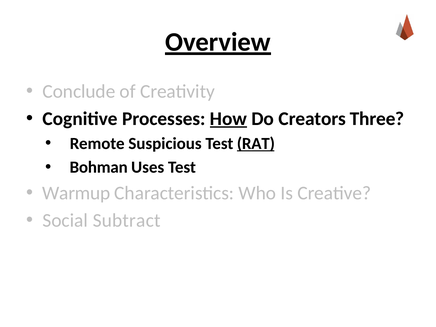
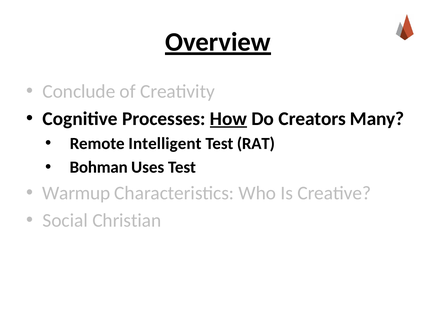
Three: Three -> Many (377, 119)
Suspicious: Suspicious -> Intelligent (165, 144)
RAT underline: present -> none (256, 144)
Subtract: Subtract -> Christian (127, 220)
